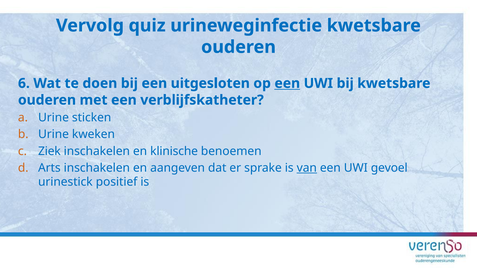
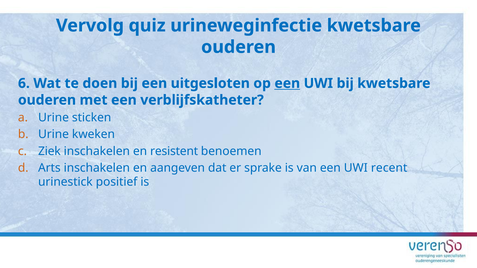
klinische: klinische -> resistent (174, 151)
van underline: present -> none (307, 168)
gevoel: gevoel -> recent (389, 168)
